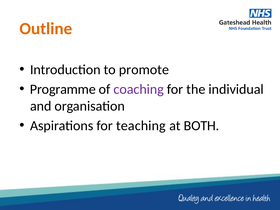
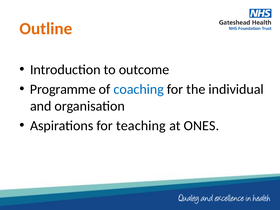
promote: promote -> outcome (144, 70)
coaching colour: purple -> blue (139, 89)
BOTH: BOTH -> ONES (201, 126)
